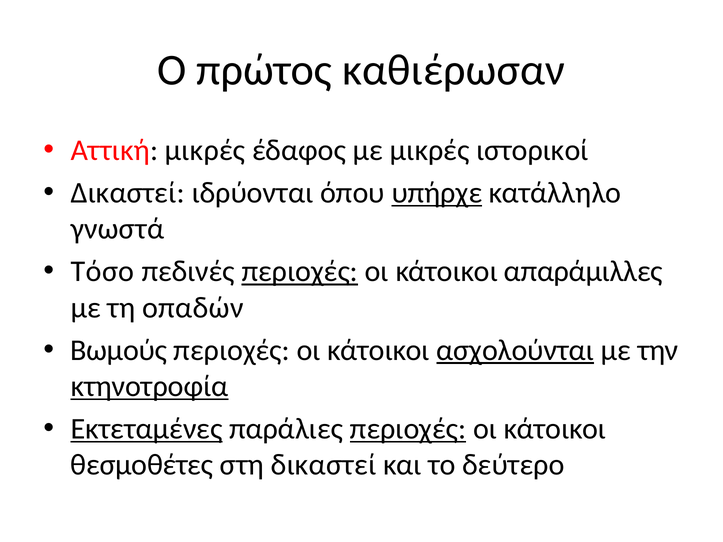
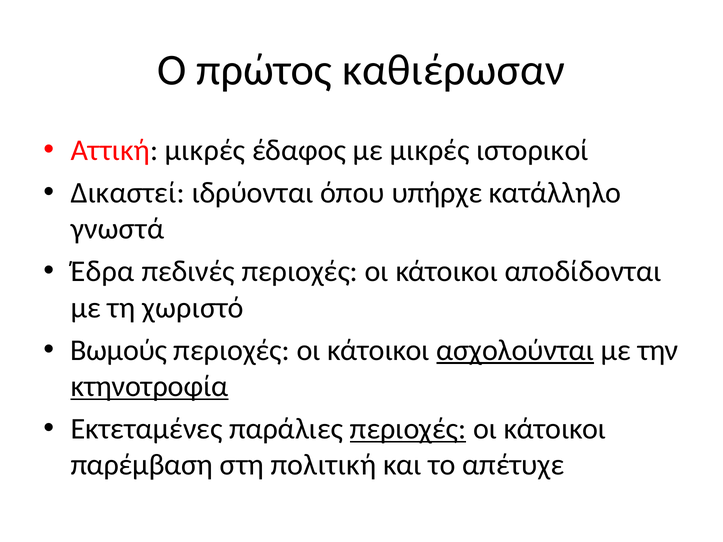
υπήρχε underline: present -> none (437, 193)
Τόσο: Τόσο -> Έδρα (103, 272)
περιοχές underline: present -> none (300, 272)
απαράμιλλες: απαράμιλλες -> αποδίδονται (583, 272)
οπαδών: οπαδών -> χωριστό (193, 308)
Εκτεταμένες underline: present -> none (147, 429)
θεσμοθέτες: θεσμοθέτες -> παρέμβαση (142, 465)
στη δικαστεί: δικαστεί -> πολιτική (323, 465)
δεύτερο: δεύτερο -> απέτυχε (513, 465)
